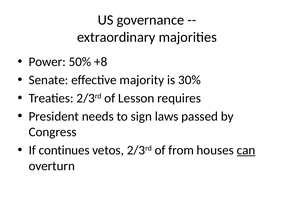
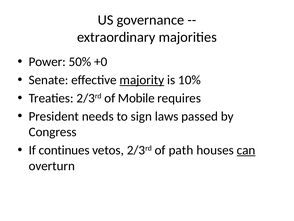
+8: +8 -> +0 (101, 62)
majority underline: none -> present (142, 80)
30%: 30% -> 10% (189, 80)
Lesson: Lesson -> Mobile (136, 98)
from: from -> path (181, 150)
